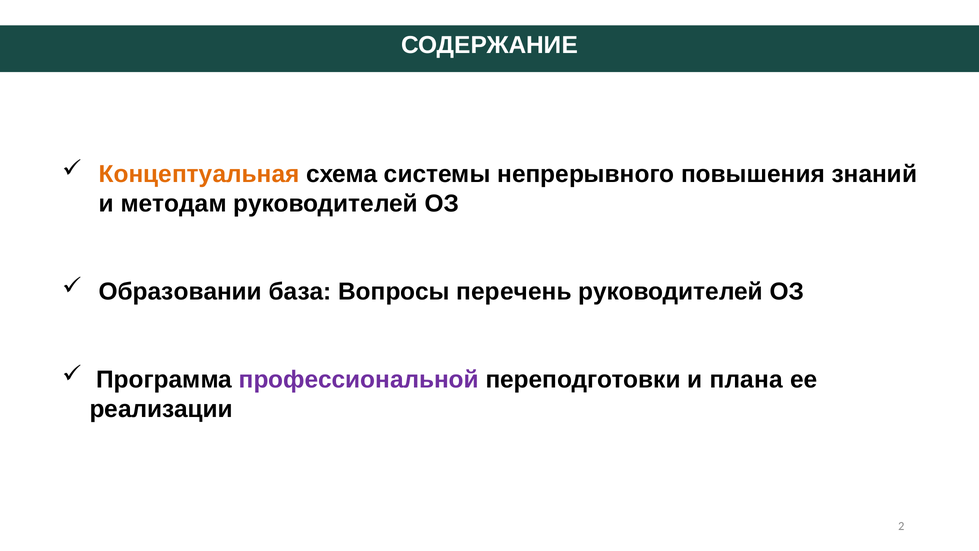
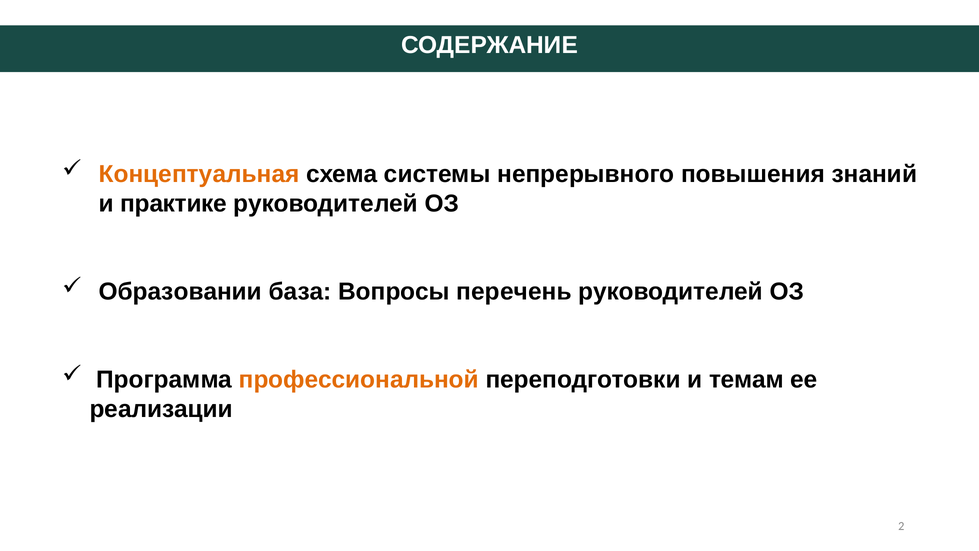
методам: методам -> практике (174, 203)
профессиональной colour: purple -> orange (359, 380)
плана: плана -> темам (746, 380)
